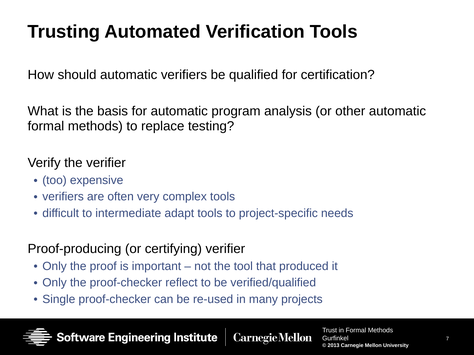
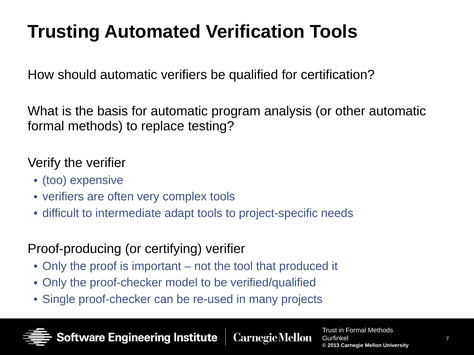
reflect: reflect -> model (182, 283)
